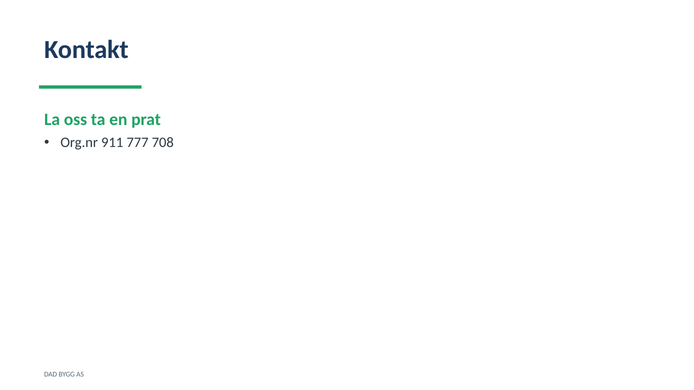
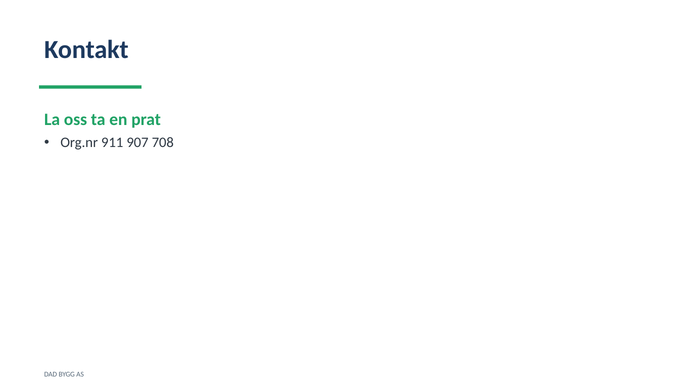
777: 777 -> 907 (137, 143)
